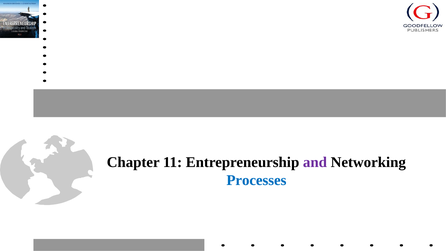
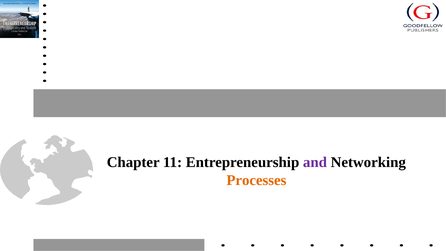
Processes colour: blue -> orange (256, 180)
